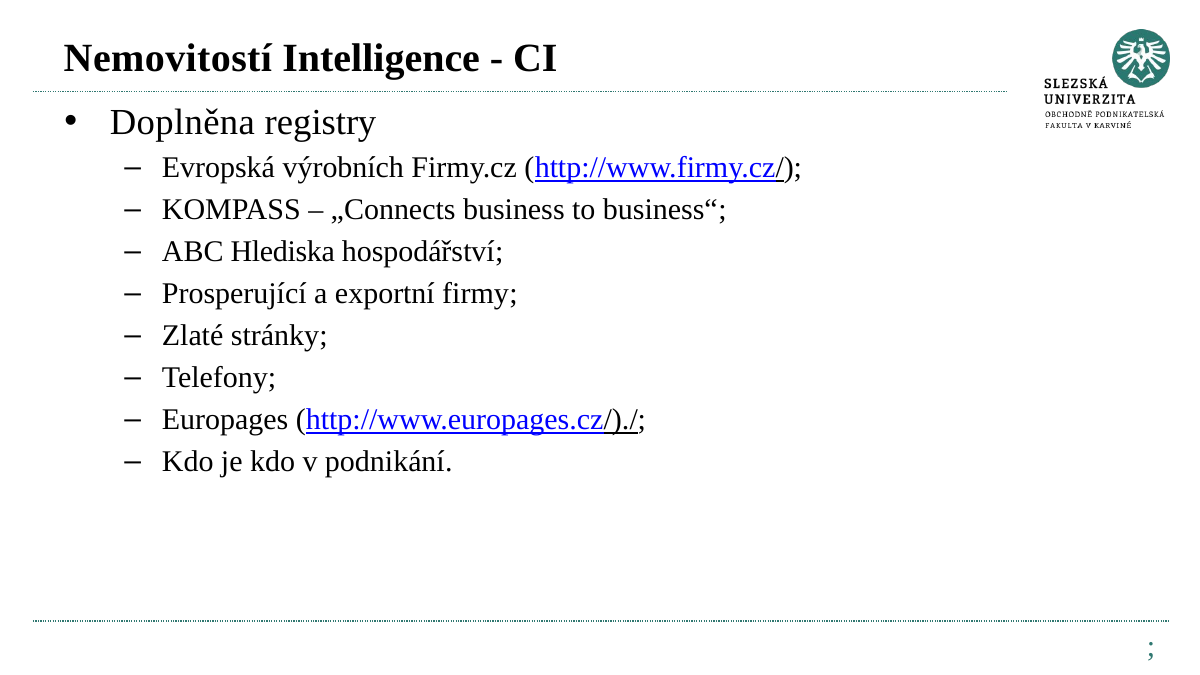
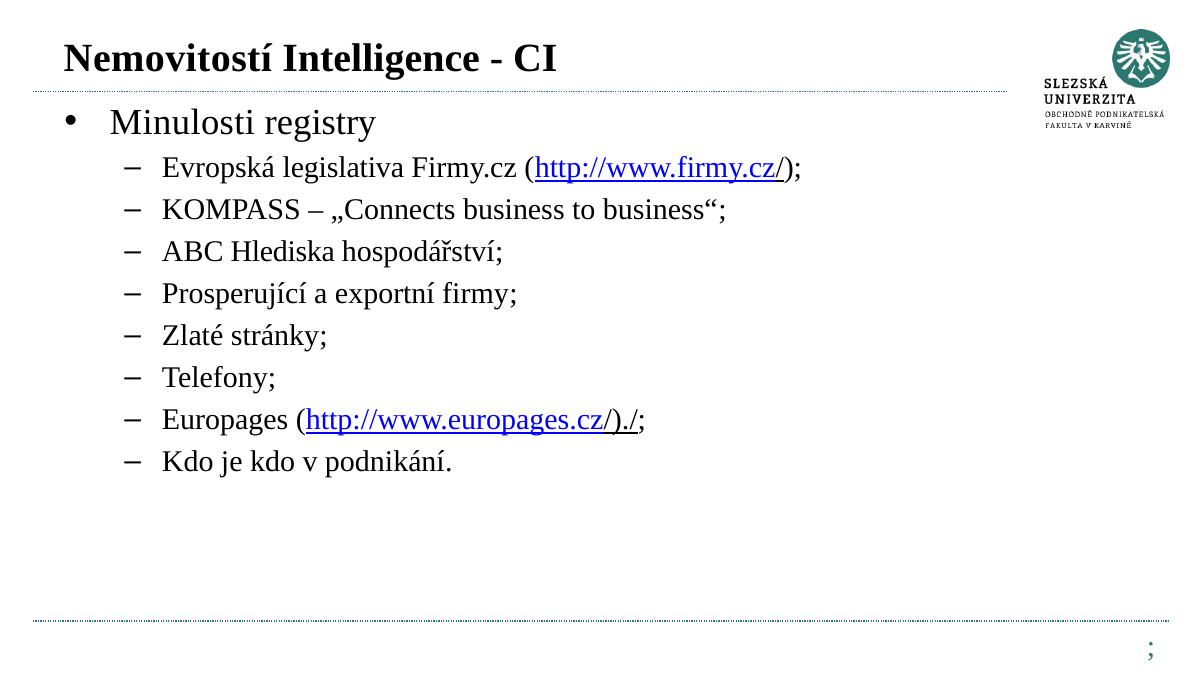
Doplněna: Doplněna -> Minulosti (182, 122)
výrobních: výrobních -> legislativa (343, 168)
